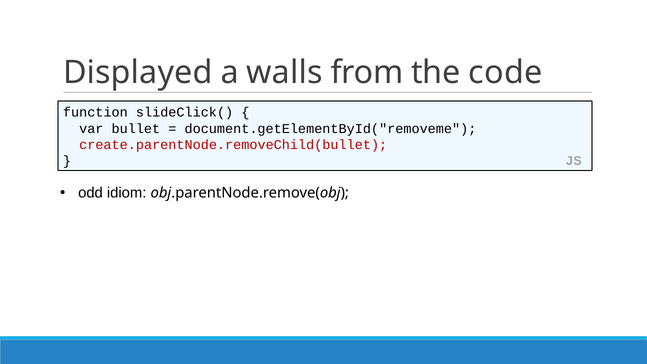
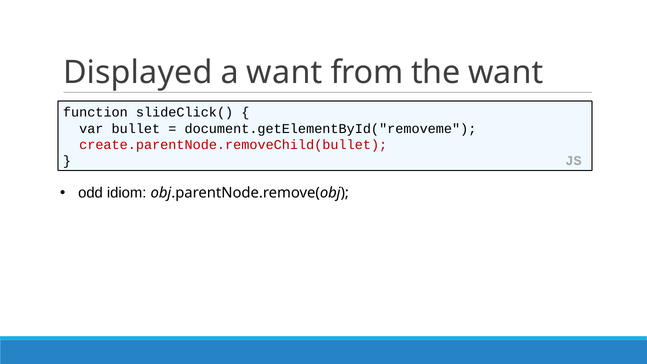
a walls: walls -> want (285, 72)
the code: code -> want (506, 72)
